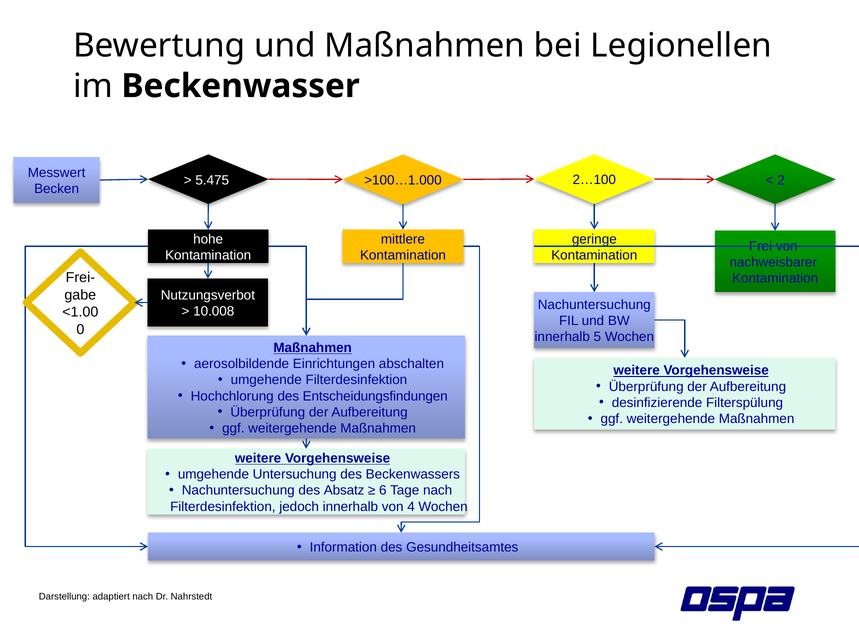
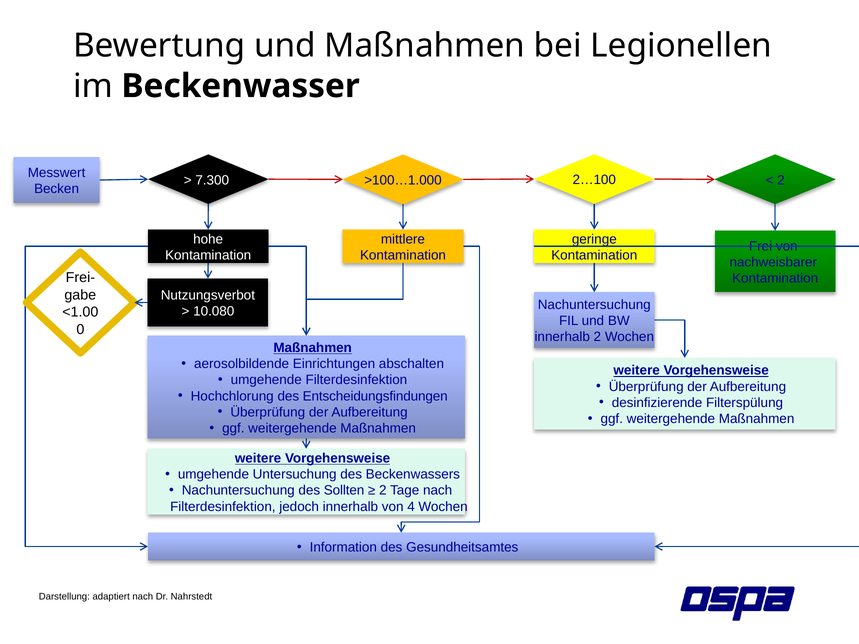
5.475: 5.475 -> 7.300 (212, 180)
10.008: 10.008 -> 10.080 (214, 312)
innerhalb 5: 5 -> 2 (597, 337)
Absatz: Absatz -> Sollten (344, 491)
6: 6 -> 2 (383, 491)
